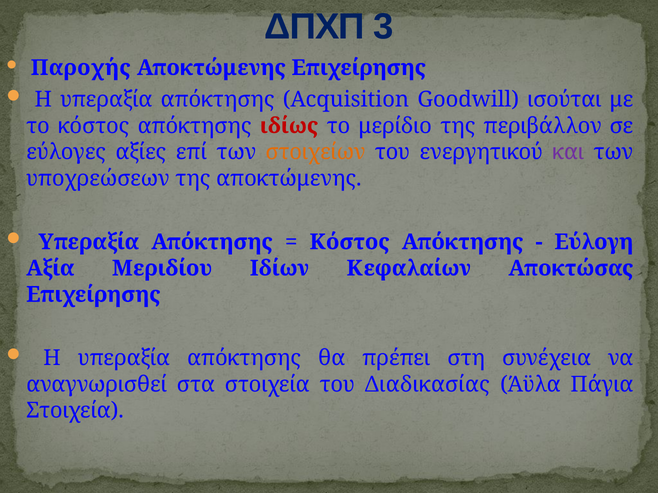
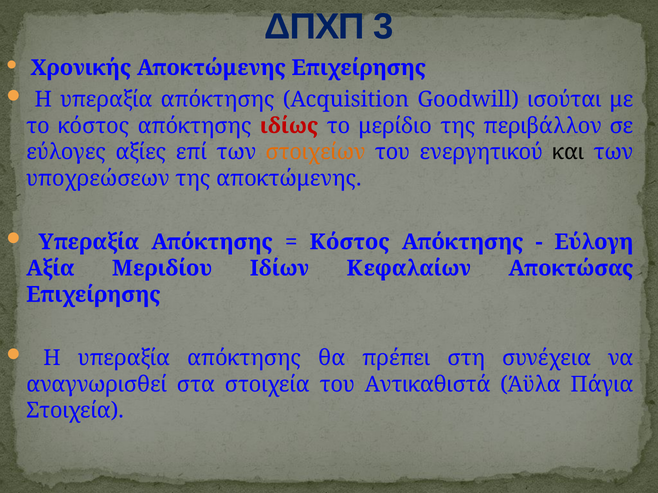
Παροχής: Παροχής -> Χρονικής (81, 68)
και colour: purple -> black (568, 152)
Διαδικασίας: Διαδικασίας -> Αντικαθιστά (428, 385)
